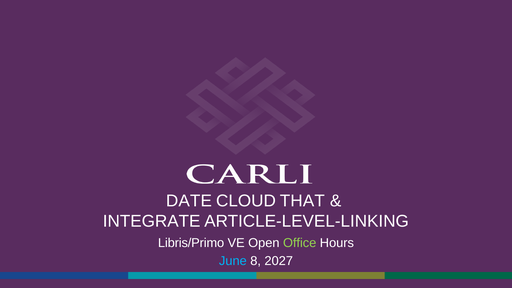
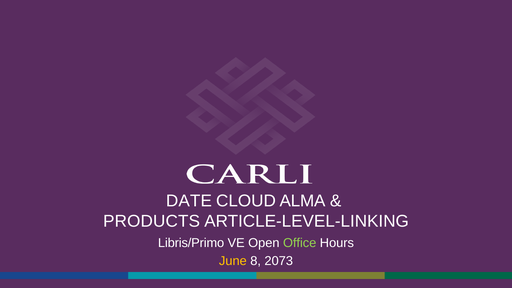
THAT: THAT -> ALMA (302, 201)
INTEGRATE: INTEGRATE -> PRODUCTS (152, 221)
June colour: light blue -> yellow (233, 261)
2027: 2027 -> 2073 (279, 261)
